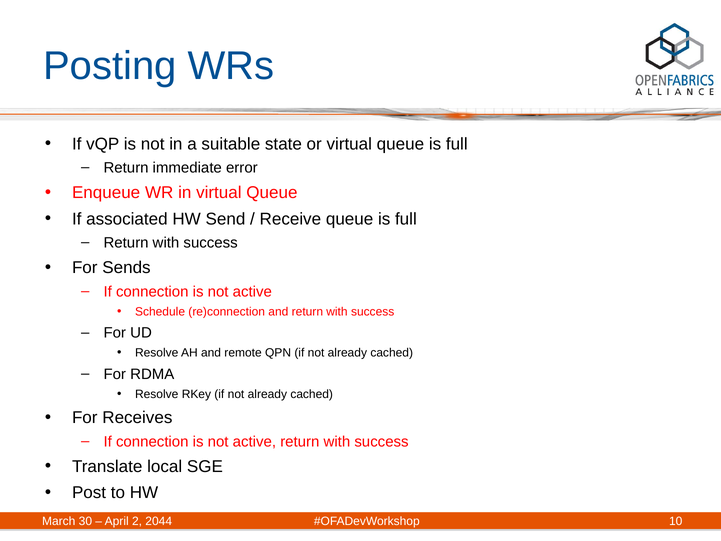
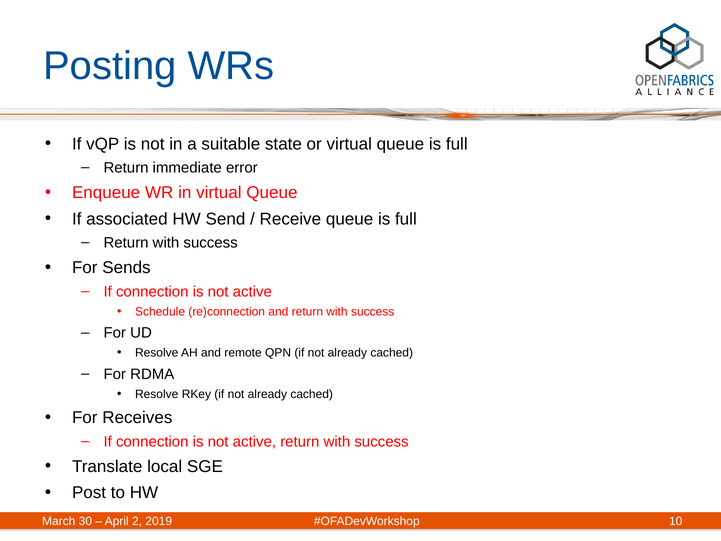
2044: 2044 -> 2019 (159, 521)
